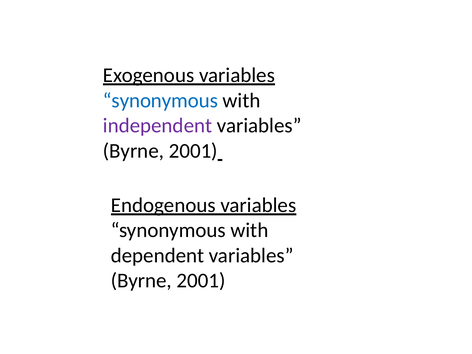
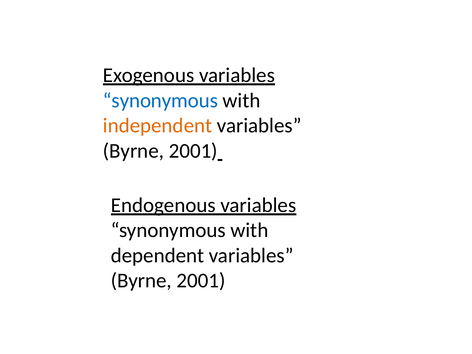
independent colour: purple -> orange (158, 126)
